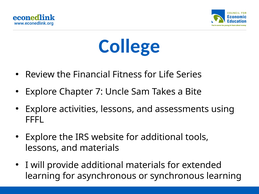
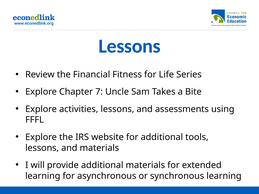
College: College -> Lessons (130, 46)
